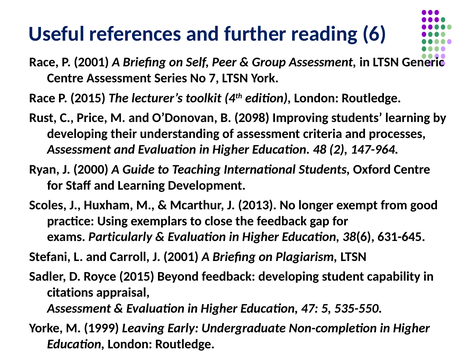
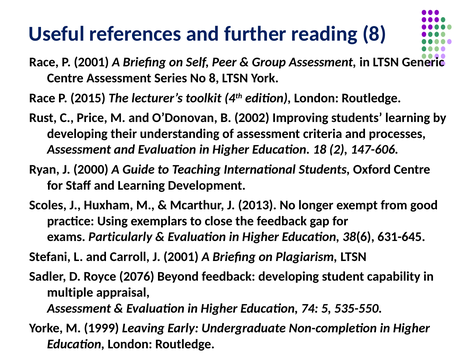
reading 6: 6 -> 8 (374, 34)
No 7: 7 -> 8 (214, 78)
2098: 2098 -> 2002 (252, 118)
48: 48 -> 18 (320, 150)
147-964: 147-964 -> 147-606 (375, 150)
Royce 2015: 2015 -> 2076 (137, 277)
citations: citations -> multiple (70, 292)
47: 47 -> 74 (310, 308)
